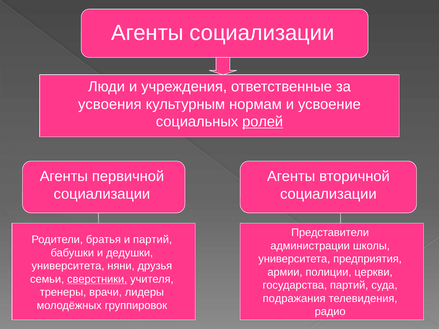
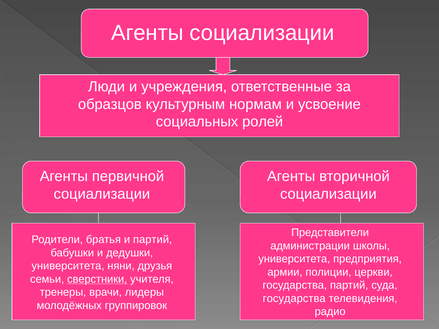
усвоения: усвоения -> образцов (110, 104)
ролей underline: present -> none (263, 122)
подражания: подражания -> государства (294, 299)
